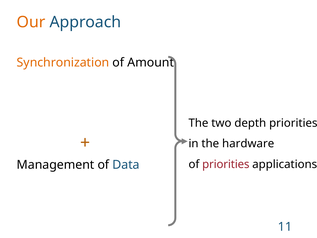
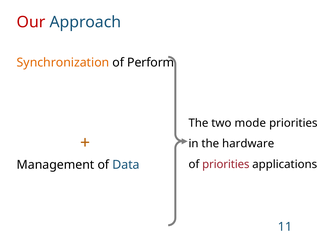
Our colour: orange -> red (31, 22)
Amount: Amount -> Perform (151, 63)
depth: depth -> mode (250, 123)
